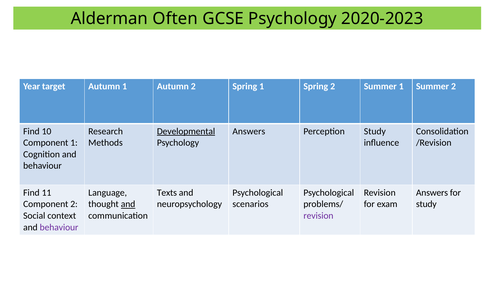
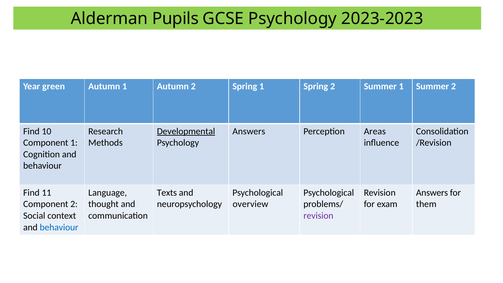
Often: Often -> Pupils (175, 18)
2020-2023: 2020-2023 -> 2023-2023 (382, 18)
target: target -> green (54, 86)
Perception Study: Study -> Areas (375, 131)
and underline: present -> none (128, 204)
scenarios: scenarios -> overview (250, 204)
study: study -> them (426, 204)
behaviour colour: purple -> blue (59, 227)
